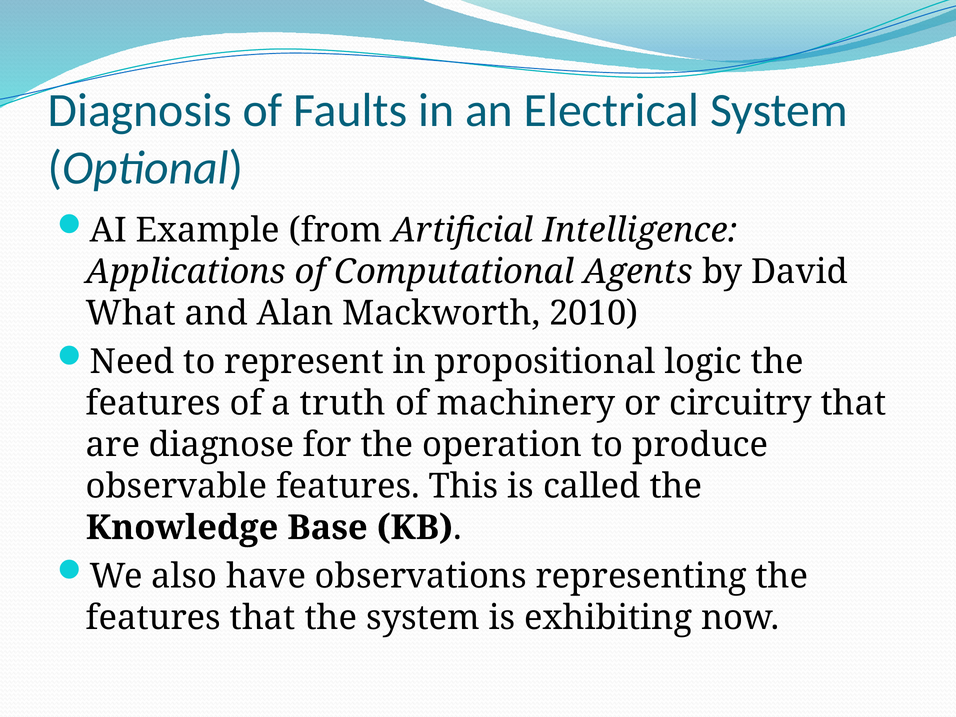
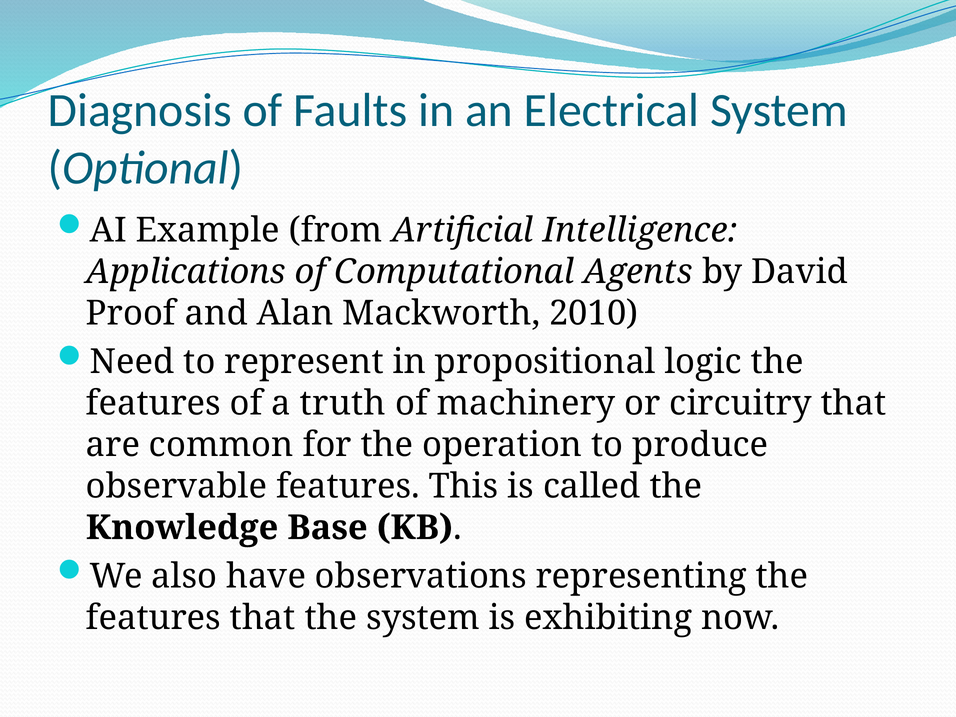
What: What -> Proof (131, 313)
diagnose: diagnose -> common (221, 445)
